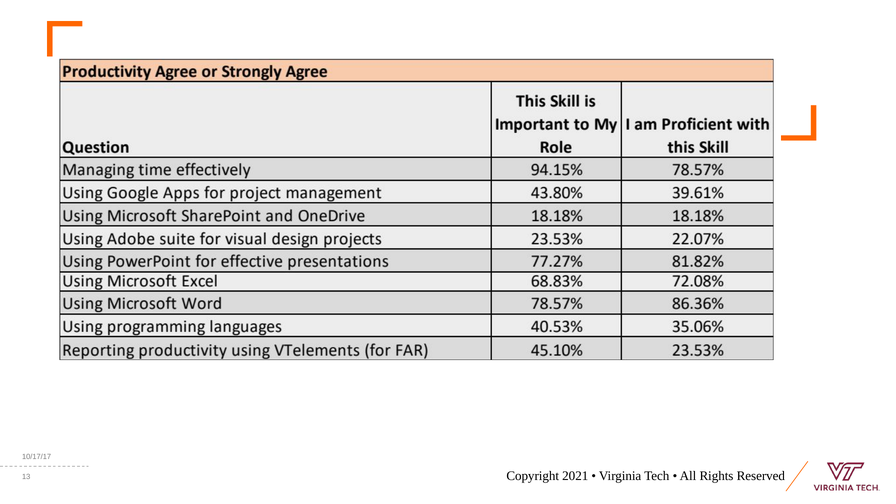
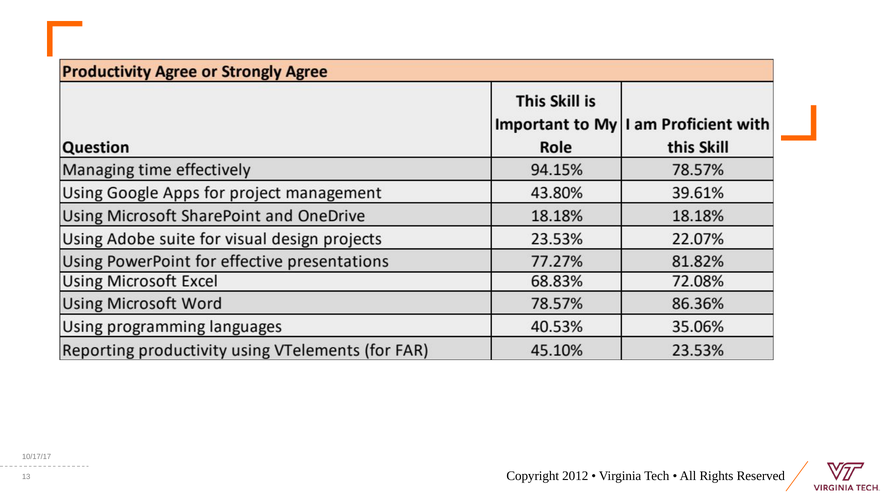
2021: 2021 -> 2012 (575, 476)
